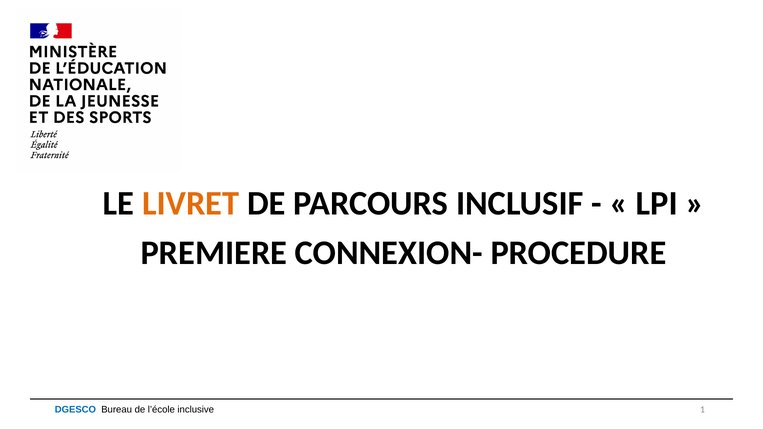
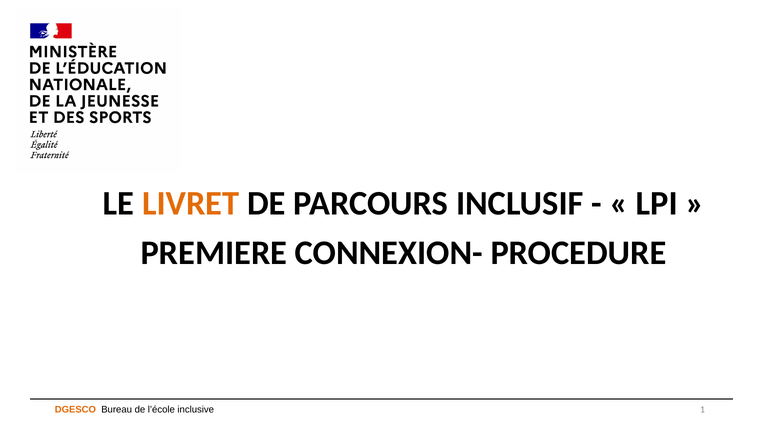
DGESCO colour: blue -> orange (75, 410)
